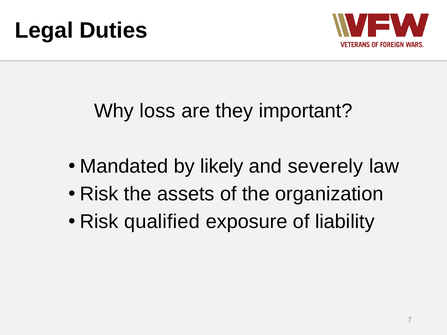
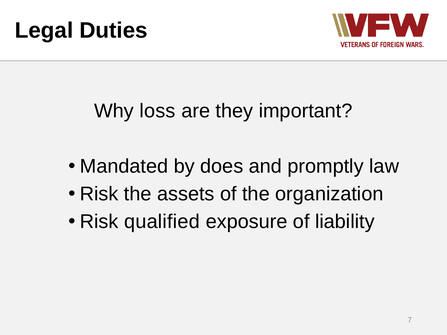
likely: likely -> does (222, 166)
severely: severely -> promptly (326, 166)
